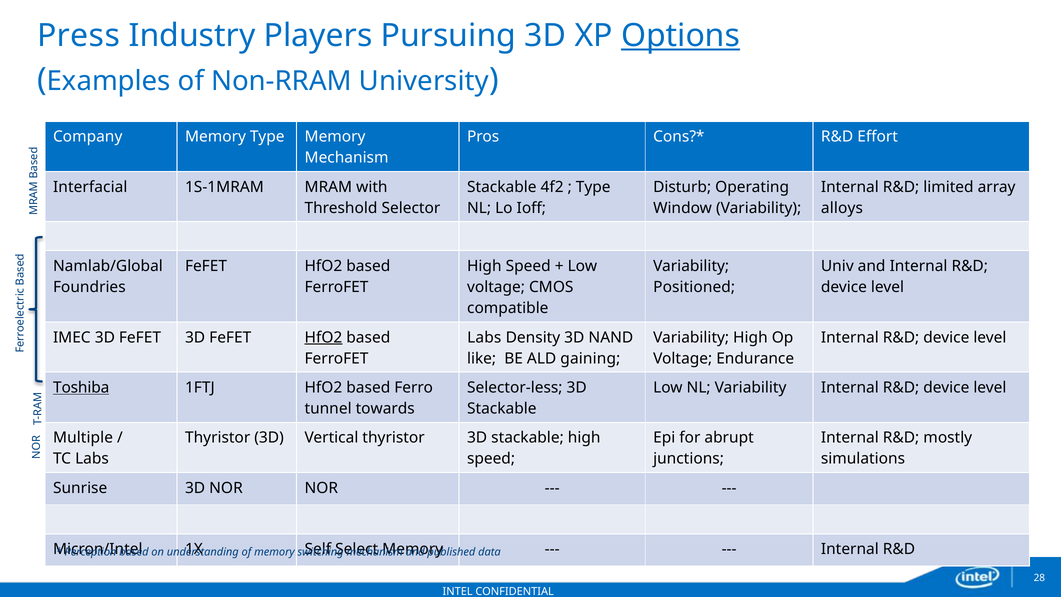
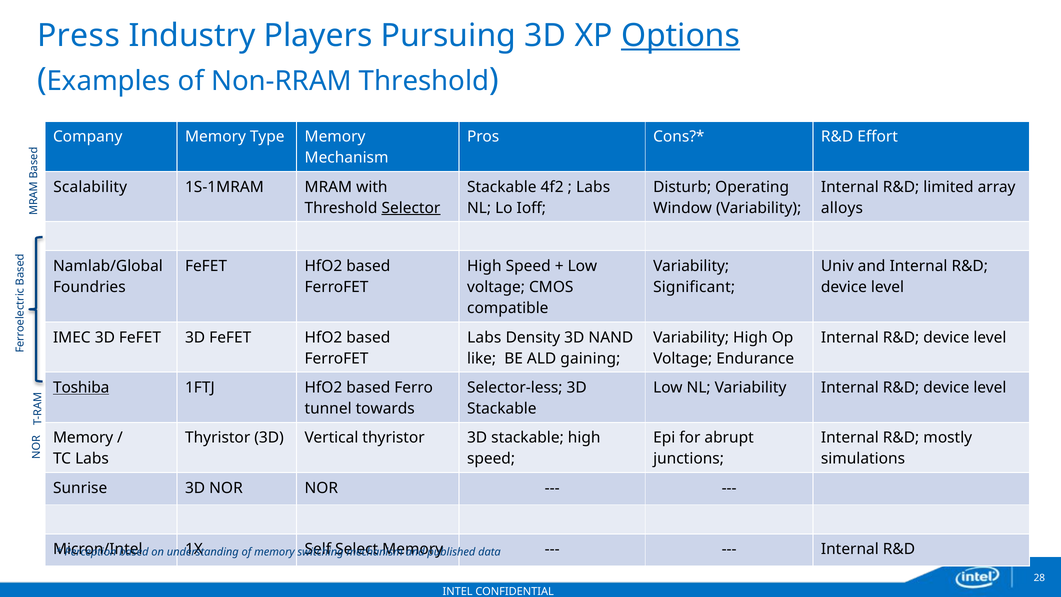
Non-RRAM University: University -> Threshold (424, 81)
Interfacial: Interfacial -> Scalability (90, 187)
Type: Type -> Labs (593, 187)
Selector underline: none -> present (411, 208)
Positioned: Positioned -> Significant (694, 287)
HfO2 underline: present -> none (323, 337)
Multiple: Multiple -> Memory (83, 438)
